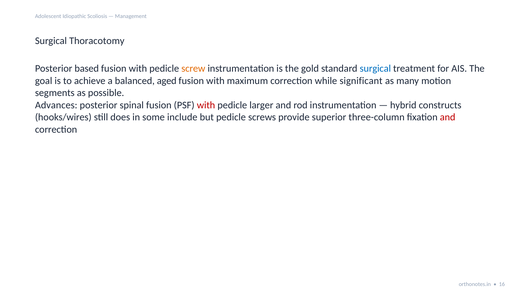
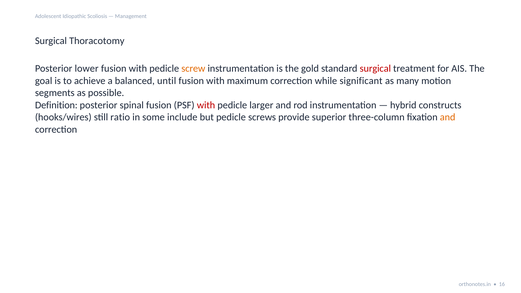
based: based -> lower (87, 69)
surgical colour: blue -> red (375, 69)
aged: aged -> until (167, 81)
Advances: Advances -> Definition (56, 105)
does: does -> ratio (120, 117)
and colour: red -> orange (448, 117)
